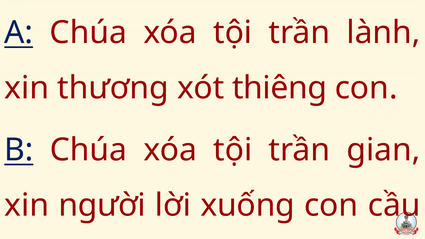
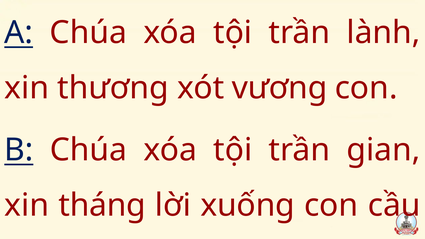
thiêng: thiêng -> vương (280, 88)
người: người -> tháng (102, 205)
